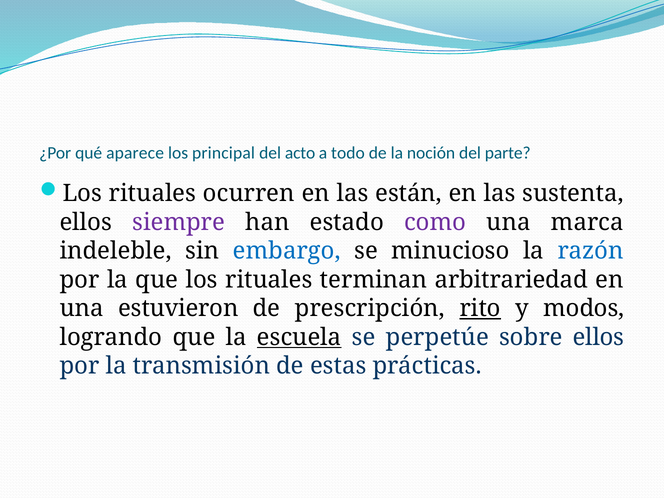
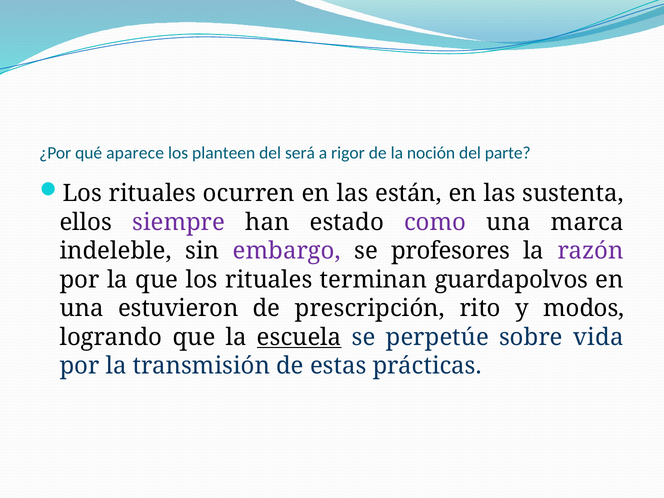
principal: principal -> planteen (224, 153)
acto: acto -> será (300, 153)
todo: todo -> rigor (348, 153)
embargo colour: blue -> purple (287, 251)
minucioso: minucioso -> profesores (451, 251)
razón colour: blue -> purple (591, 251)
arbitrariedad: arbitrariedad -> guardapolvos (511, 280)
rito underline: present -> none (480, 308)
sobre ellos: ellos -> vida (598, 337)
